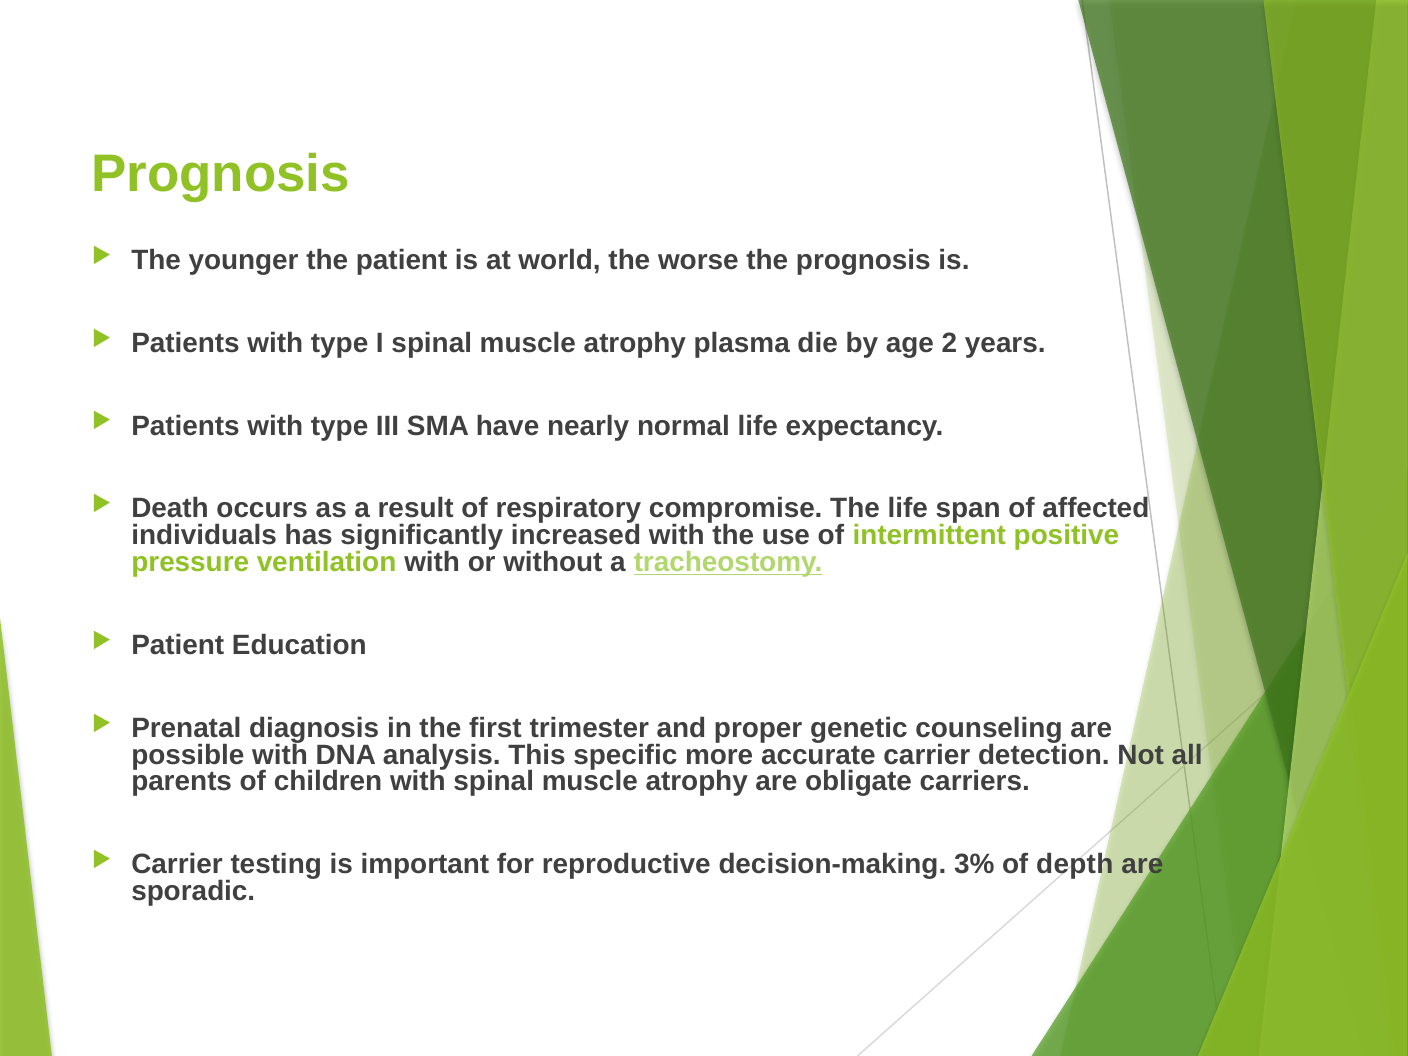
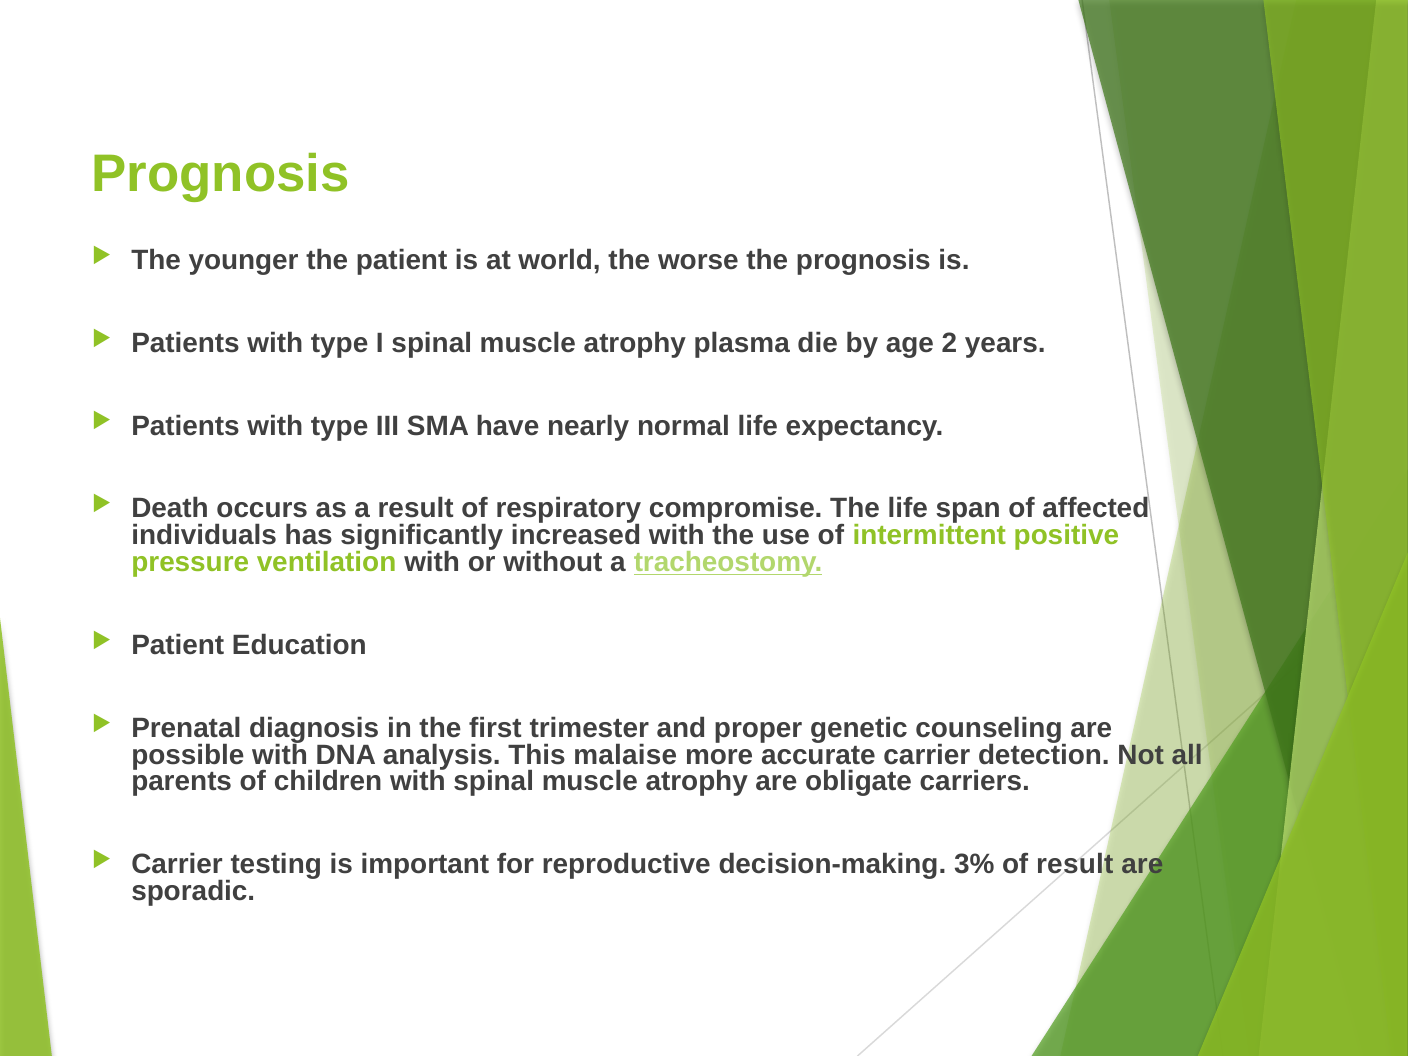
specific: specific -> malaise (625, 755)
of depth: depth -> result (1075, 865)
